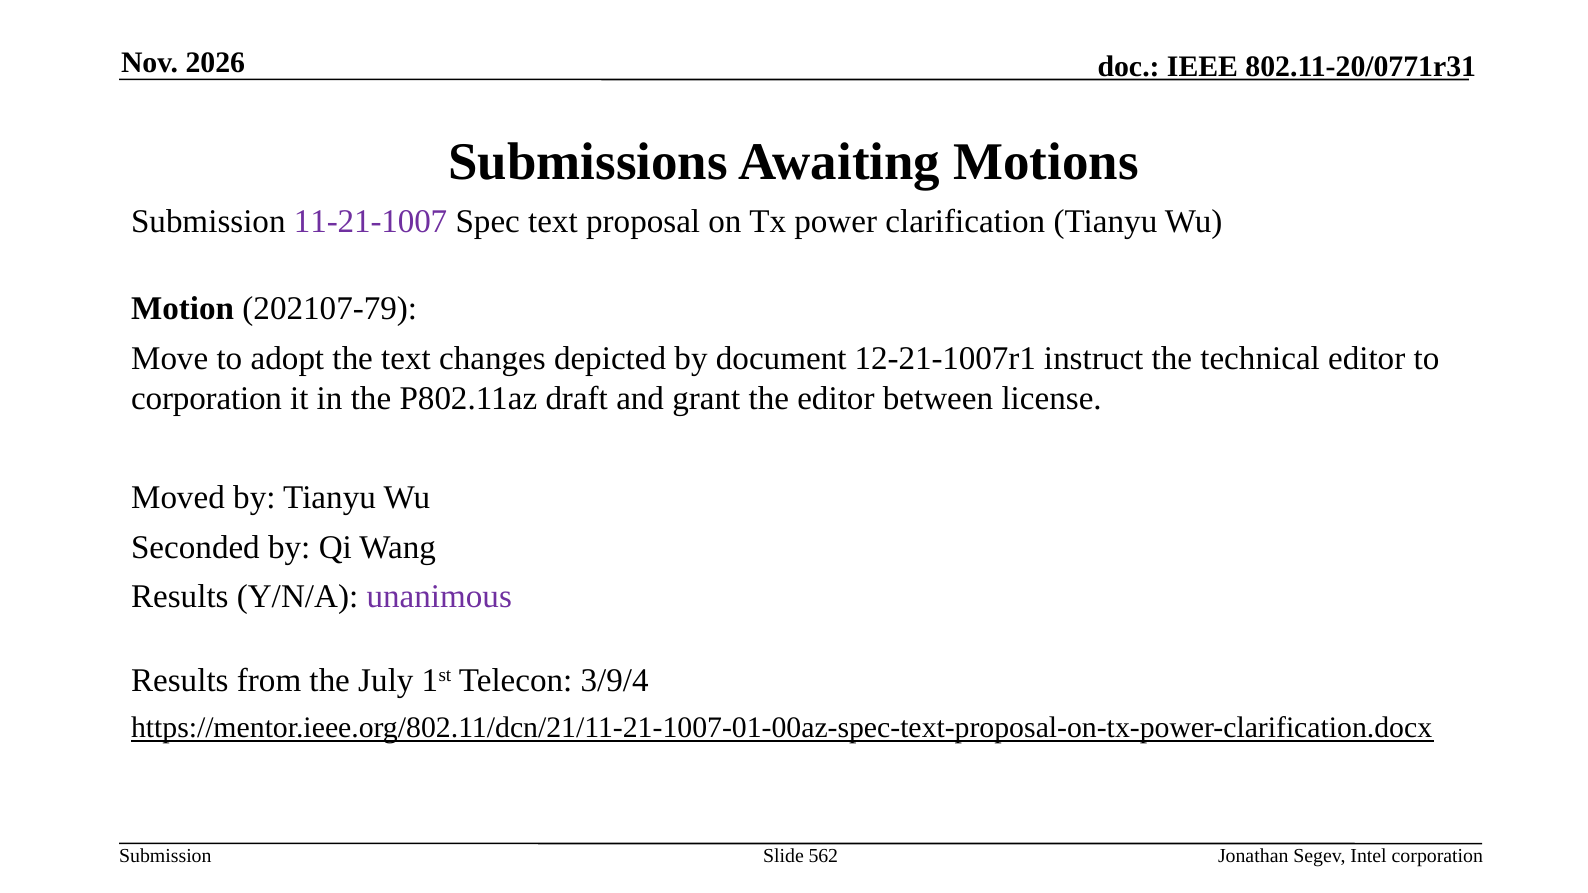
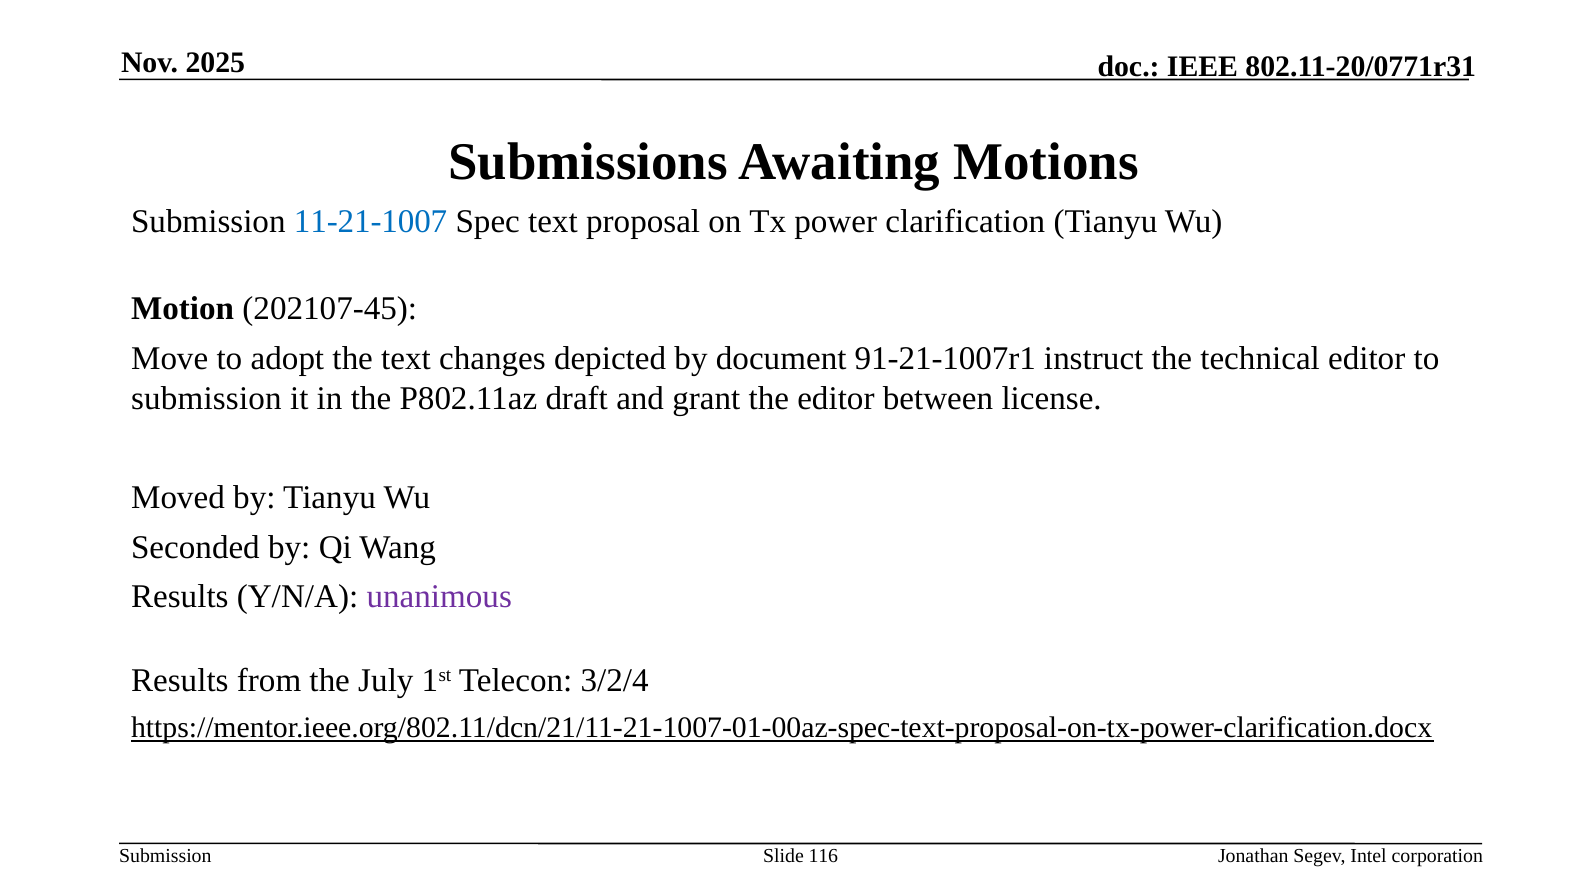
2026: 2026 -> 2025 (215, 63)
11-21-1007 colour: purple -> blue (371, 222)
202107-79: 202107-79 -> 202107-45 (330, 309)
12-21-1007r1: 12-21-1007r1 -> 91-21-1007r1 (945, 359)
corporation: corporation -> submission (206, 398)
3/9/4: 3/9/4 -> 3/2/4 (615, 680)
562: 562 -> 116 (823, 857)
